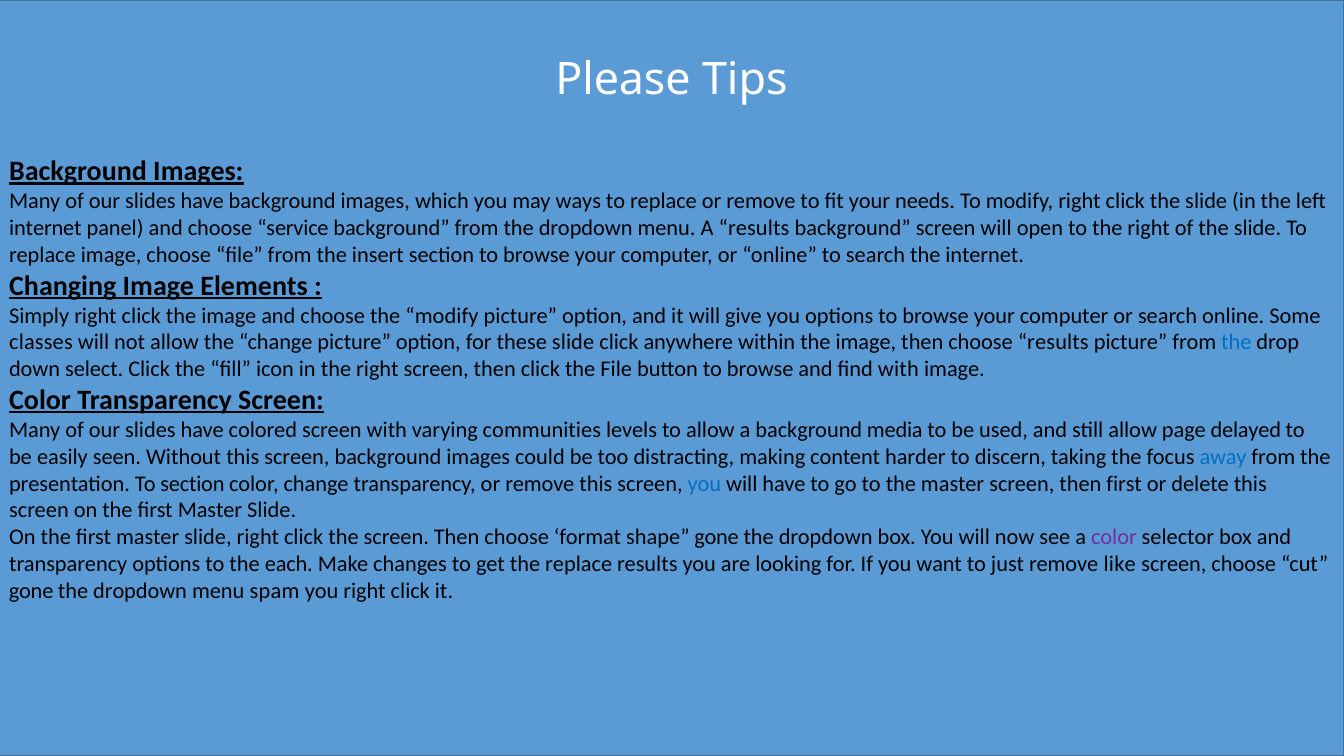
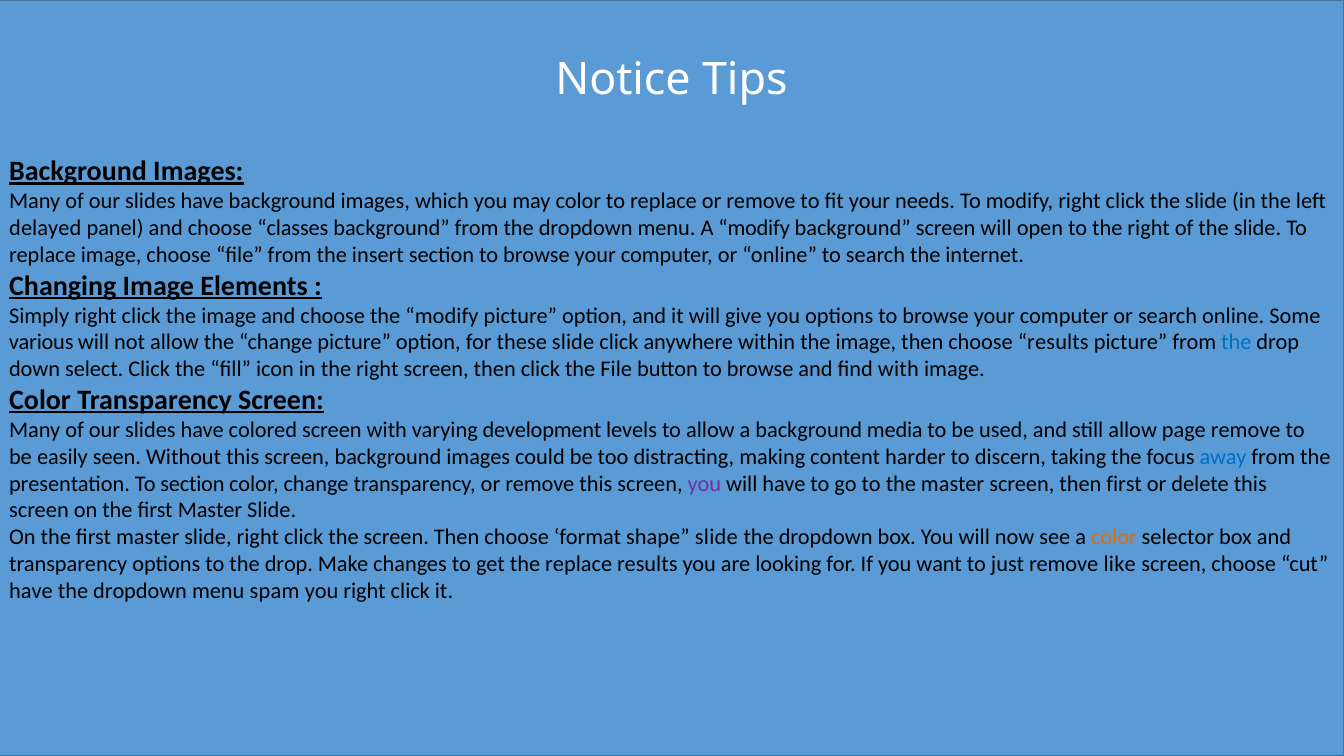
Please: Please -> Notice (623, 79)
may ways: ways -> color (578, 202)
internet: internet -> delayed (45, 228)
service: service -> classes (293, 228)
A results: results -> modify (754, 228)
classes: classes -> various (41, 343)
communities: communities -> development (542, 430)
page delayed: delayed -> remove (1246, 430)
you colour: blue -> purple (704, 484)
shape gone: gone -> slide (716, 537)
color colour: purple -> orange (1114, 537)
to the each: each -> drop (289, 564)
gone: gone -> have (31, 591)
